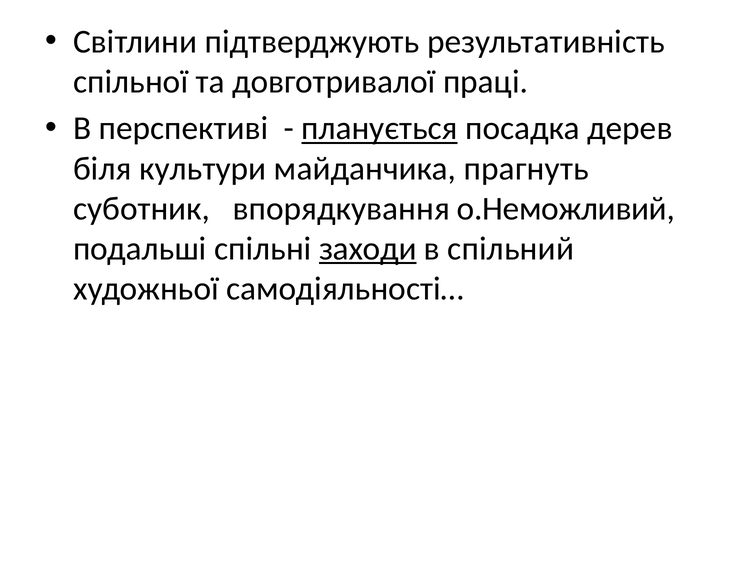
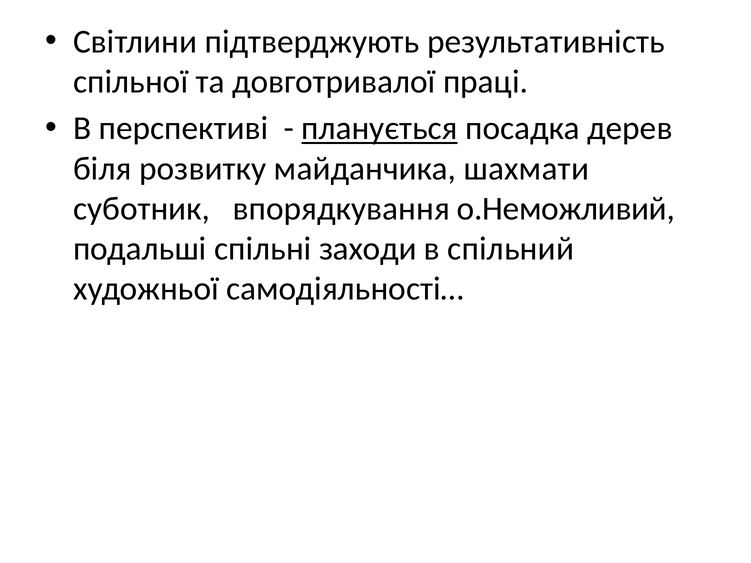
культури: культури -> розвитку (203, 169)
прагнуть: прагнуть -> шахмати (526, 169)
заходи underline: present -> none (368, 249)
